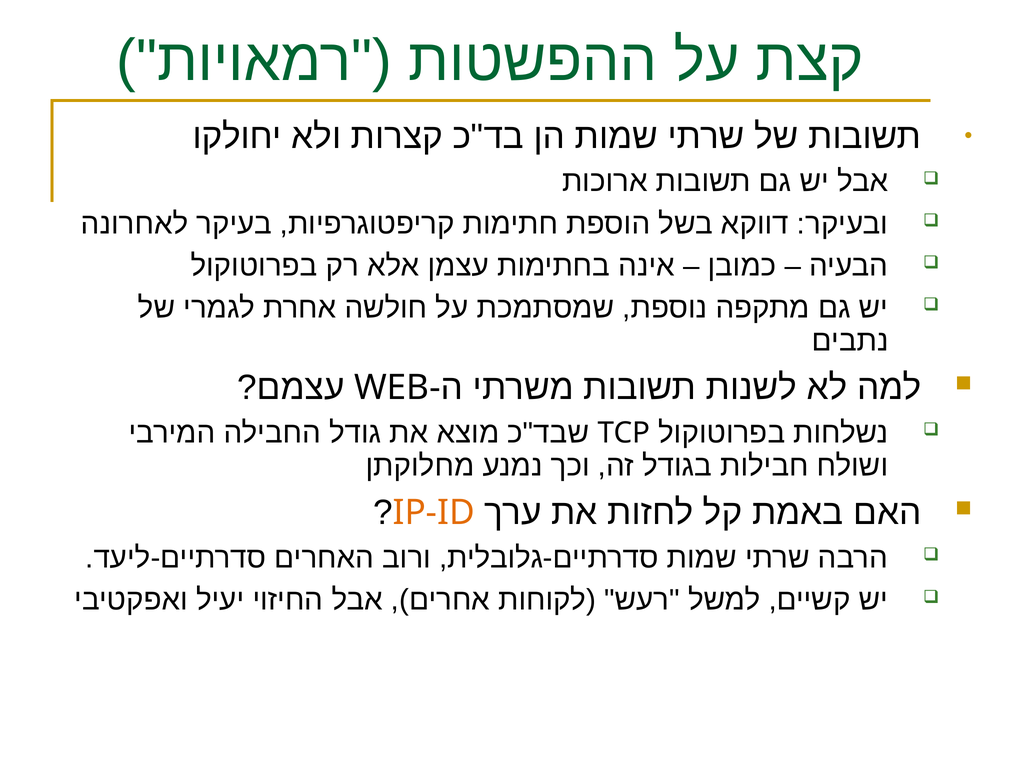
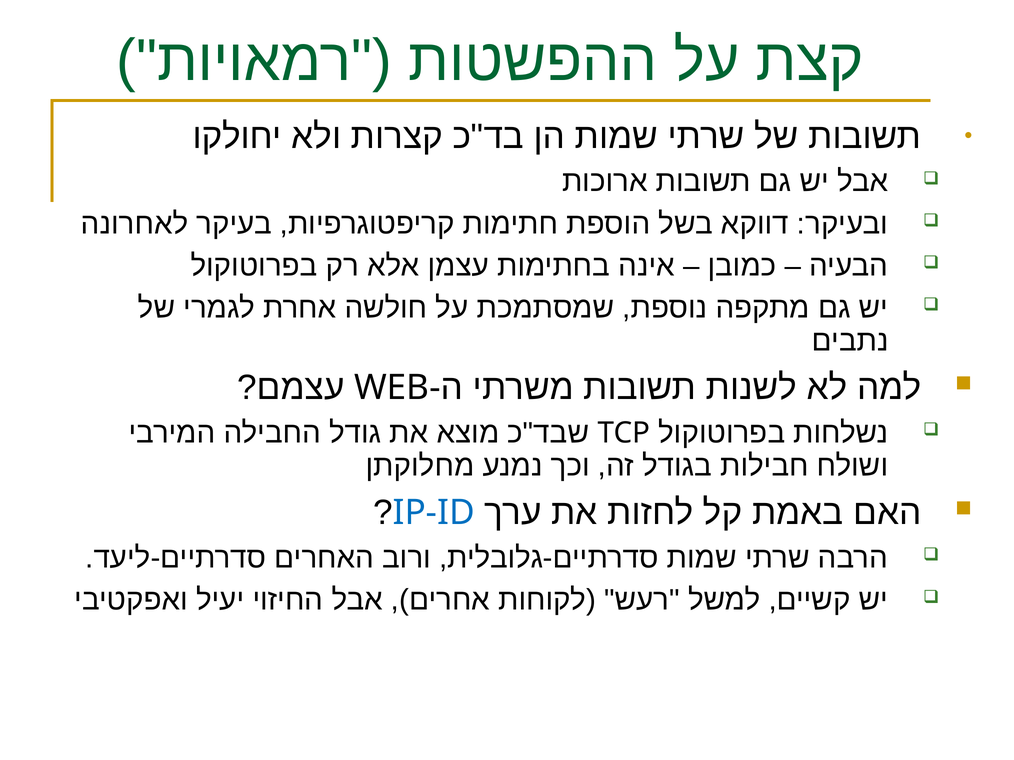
IP-ID colour: orange -> blue (434, 513)
